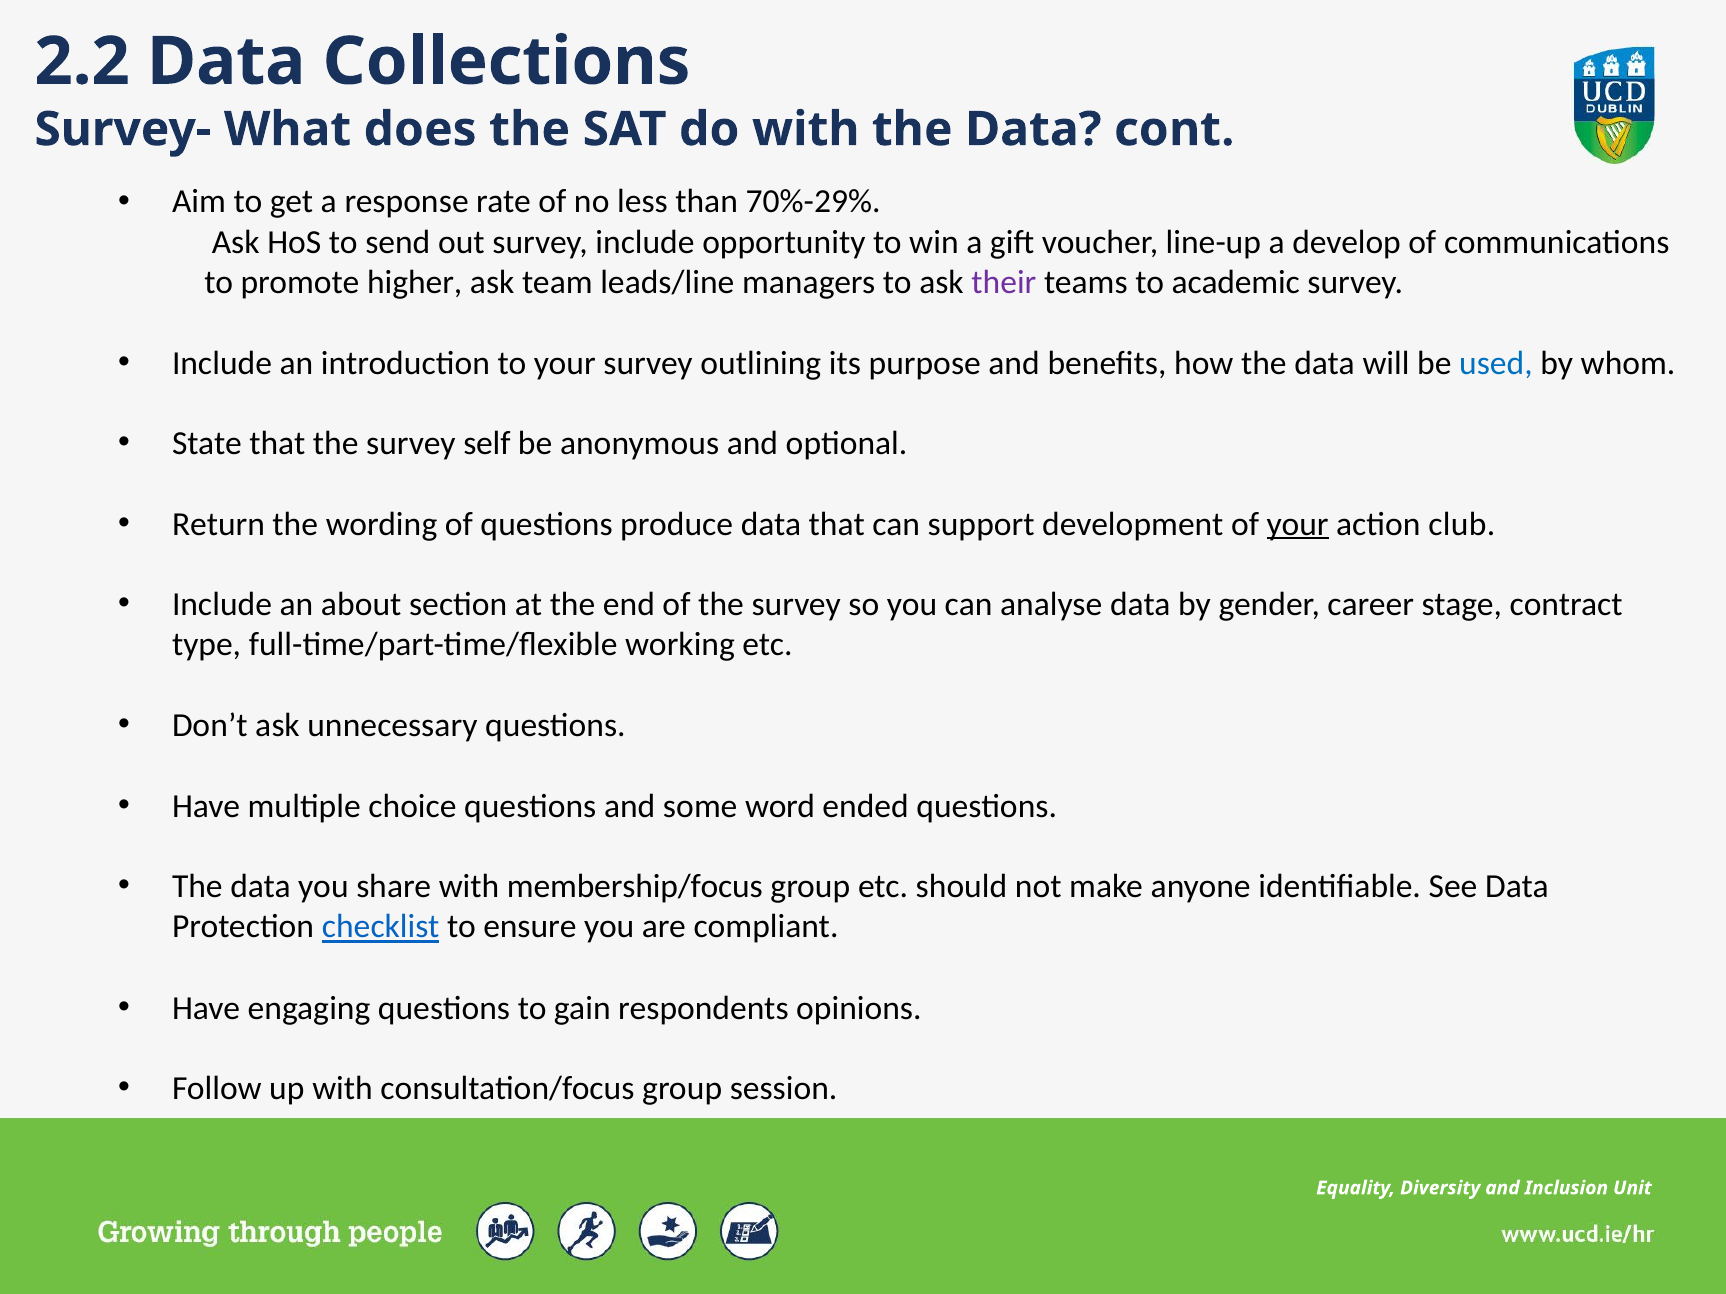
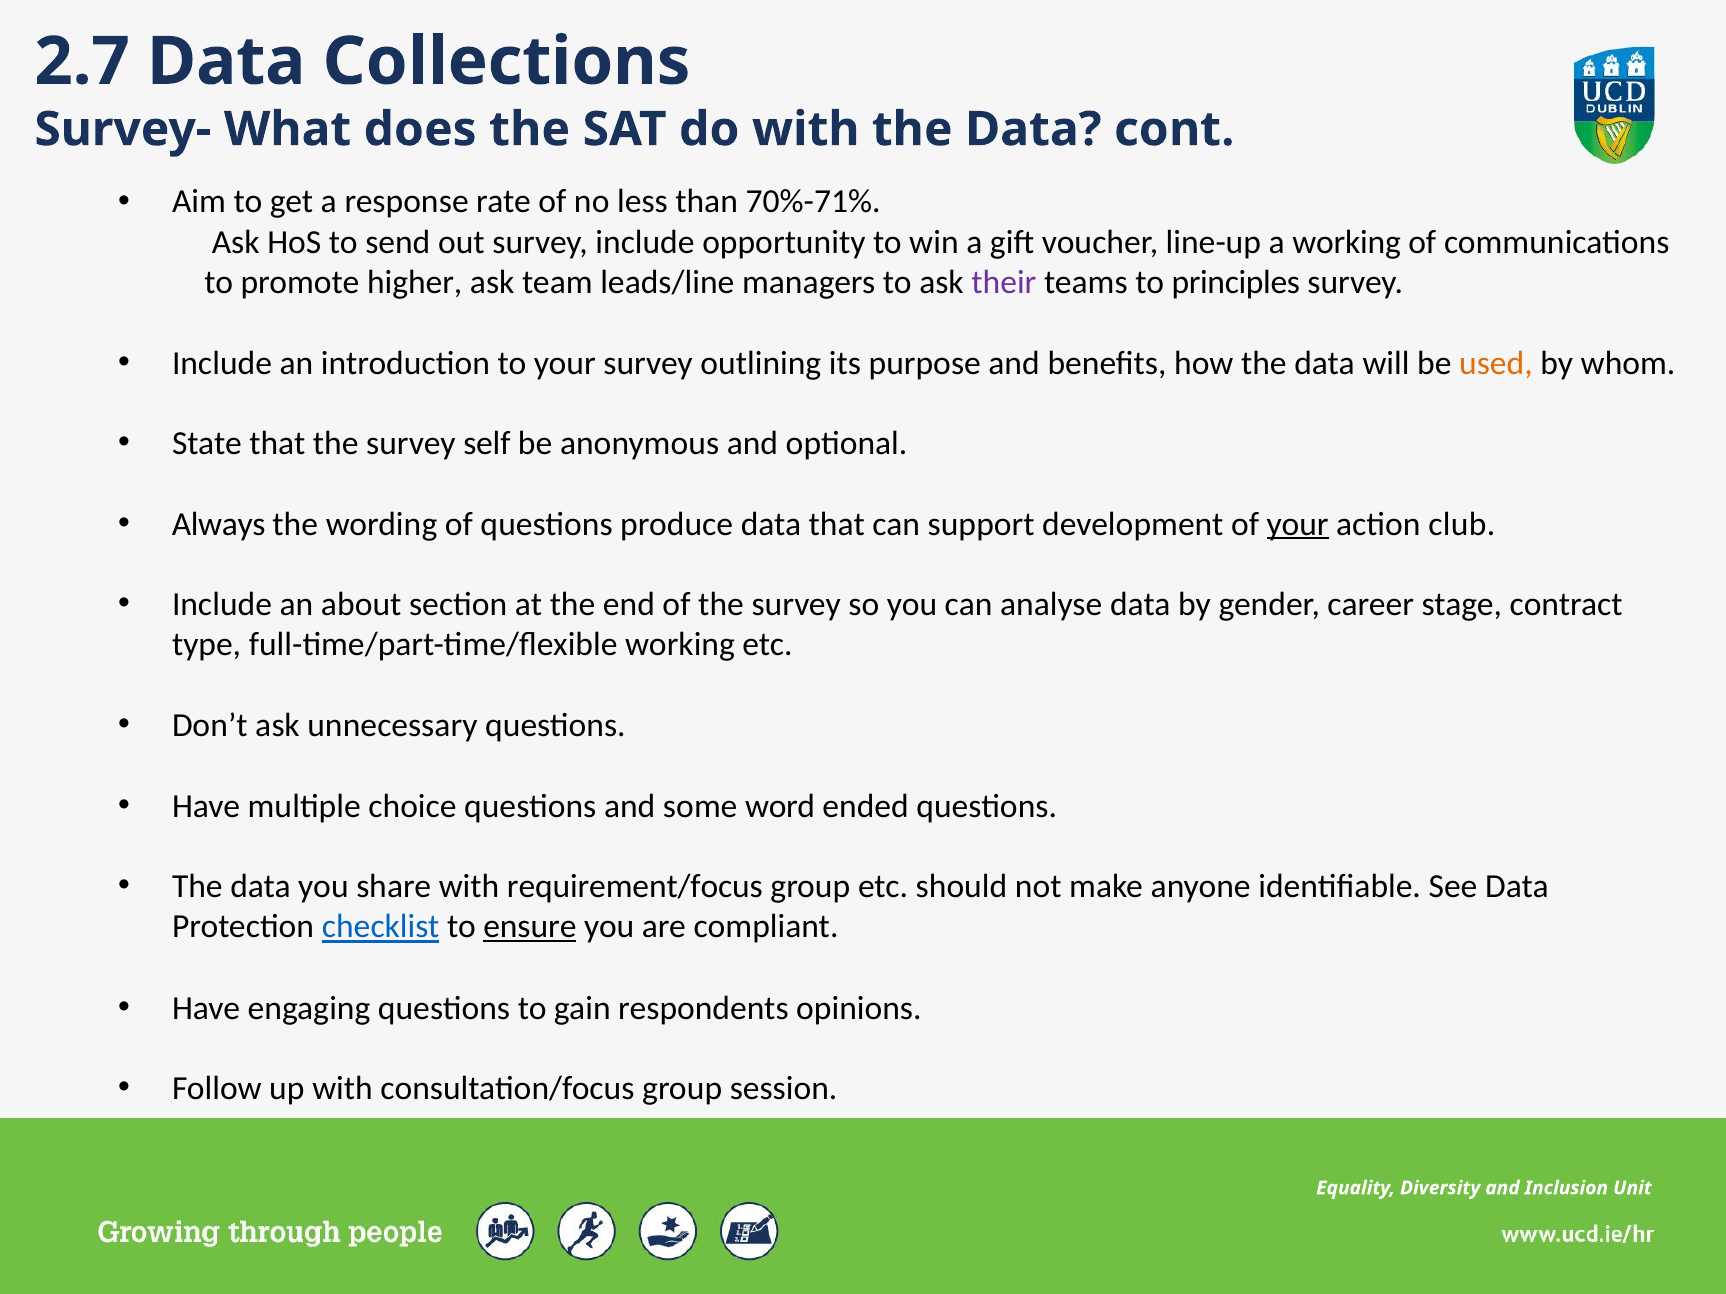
2.2: 2.2 -> 2.7 (82, 62)
70%-29%: 70%-29% -> 70%-71% (813, 202)
a develop: develop -> working (1347, 242)
academic: academic -> principles (1236, 282)
used colour: blue -> orange (1496, 363)
Return: Return -> Always (219, 524)
membership/focus: membership/focus -> requirement/focus (635, 887)
ensure underline: none -> present (530, 927)
